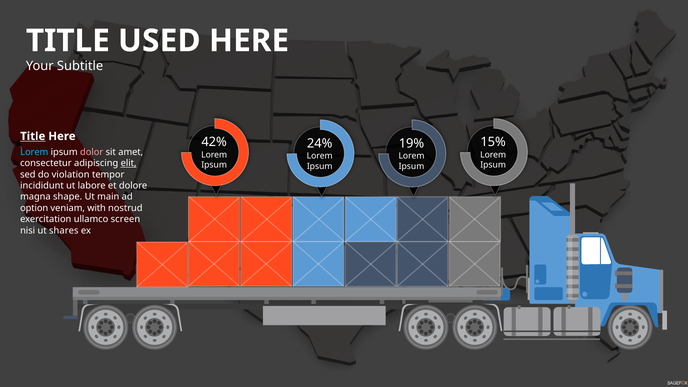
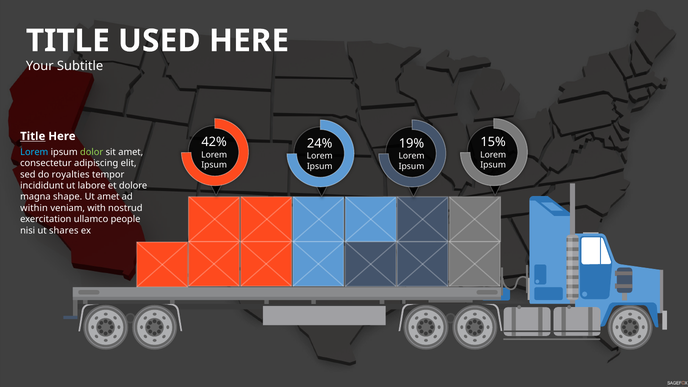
dolor colour: pink -> light green (92, 152)
elit underline: present -> none (129, 163)
violation: violation -> royalties (71, 174)
Ut main: main -> amet (108, 197)
option: option -> within (34, 208)
screen: screen -> people (126, 219)
